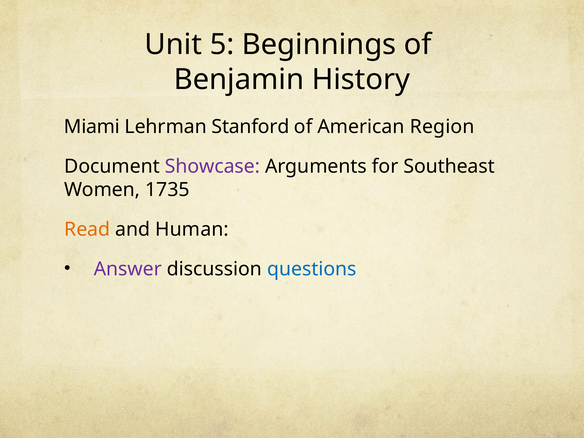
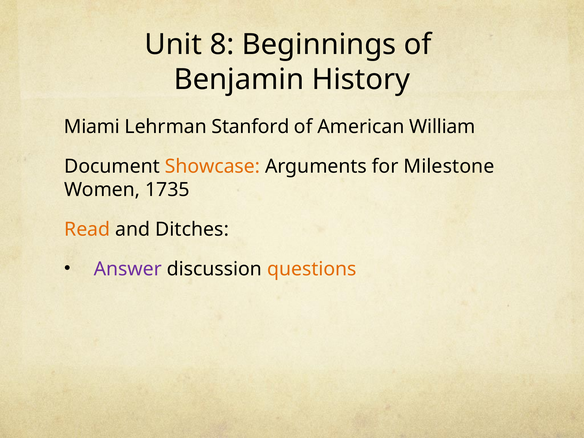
5: 5 -> 8 (222, 44)
Region: Region -> William (442, 127)
Showcase colour: purple -> orange (212, 166)
Southeast: Southeast -> Milestone (449, 166)
Human: Human -> Ditches (192, 229)
questions colour: blue -> orange (312, 269)
